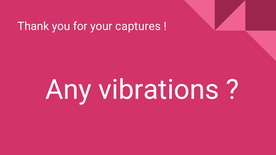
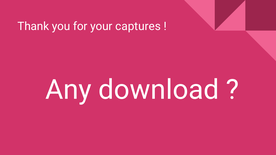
vibrations: vibrations -> download (159, 90)
